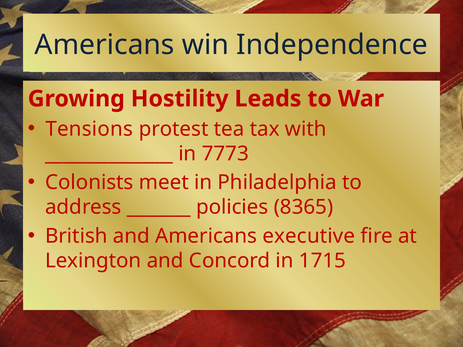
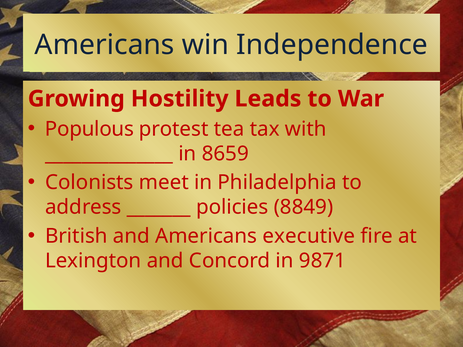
Tensions: Tensions -> Populous (89, 129)
7773: 7773 -> 8659 (225, 154)
8365: 8365 -> 8849 (303, 207)
1715: 1715 -> 9871 (323, 261)
